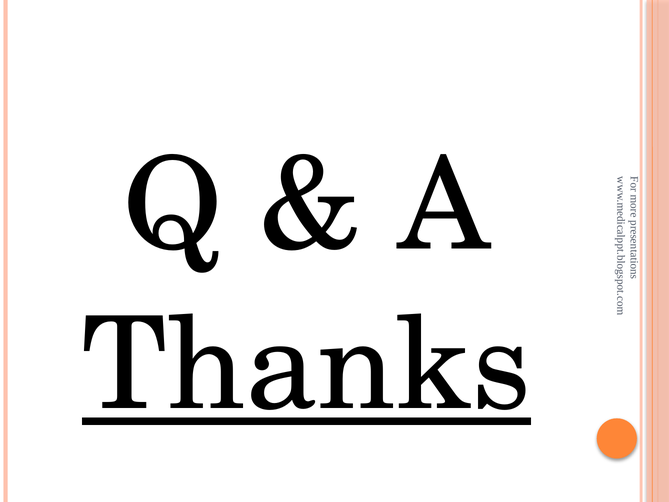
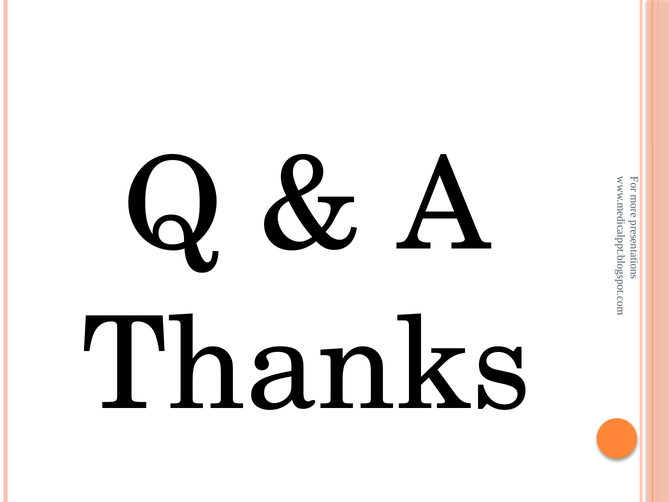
Thanks underline: present -> none (306, 366)
